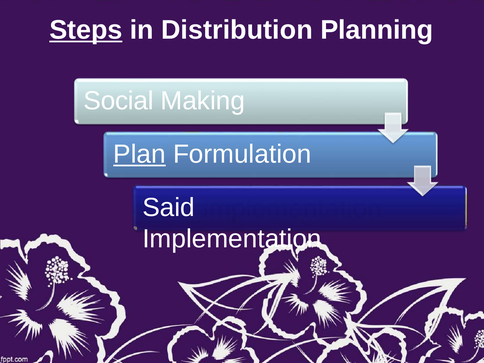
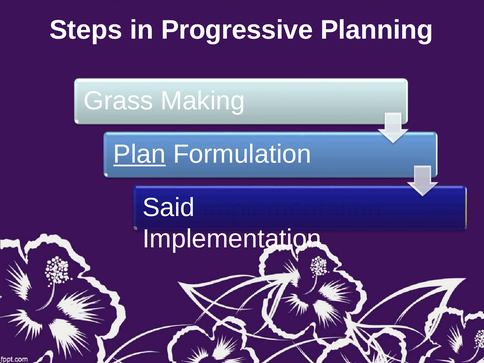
Steps underline: present -> none (86, 30)
Distribution: Distribution -> Progressive (237, 30)
Social: Social -> Grass (118, 101)
